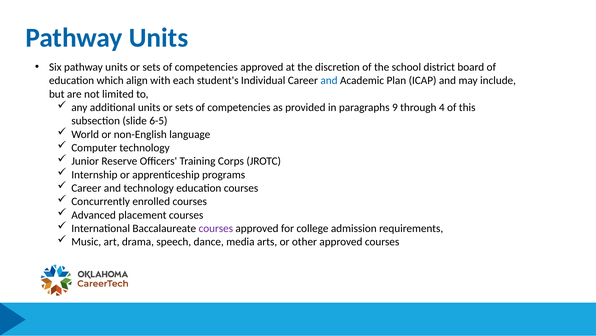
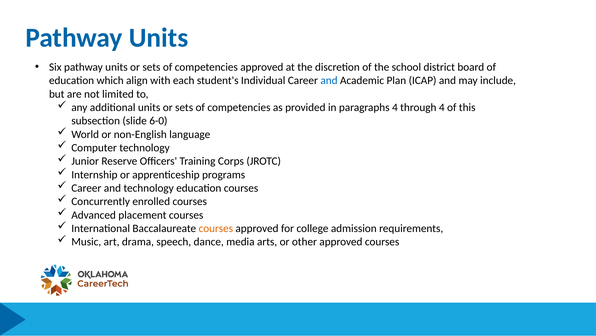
paragraphs 9: 9 -> 4 (395, 107)
6-5: 6-5 -> 6-0 (158, 121)
courses colour: purple -> orange (216, 228)
